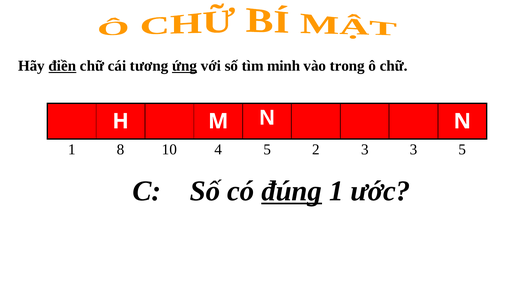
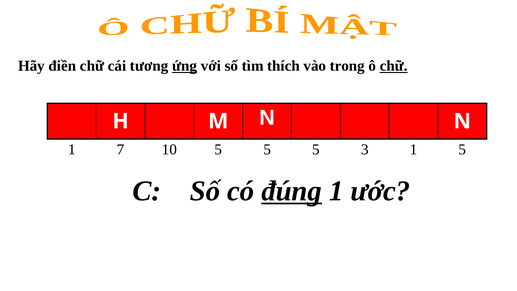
điền underline: present -> none (62, 66)
minh: minh -> thích (284, 66)
chữ underline: none -> present (394, 66)
8: 8 -> 7 (121, 149)
10 4: 4 -> 5 (218, 149)
2: 2 -> 5 (316, 149)
3 3: 3 -> 1 (414, 149)
